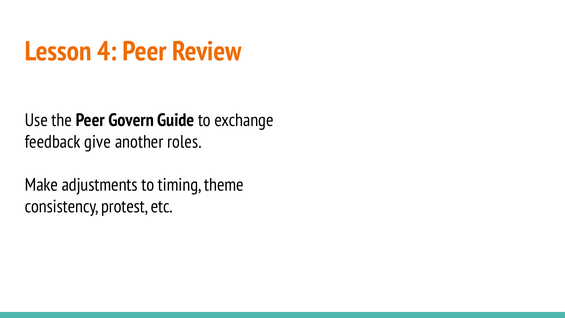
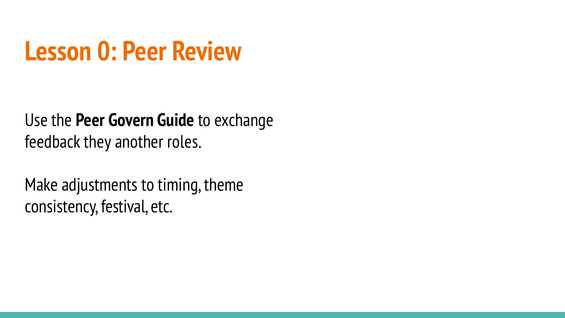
4: 4 -> 0 (107, 52)
give: give -> they (98, 142)
protest: protest -> festival (125, 207)
